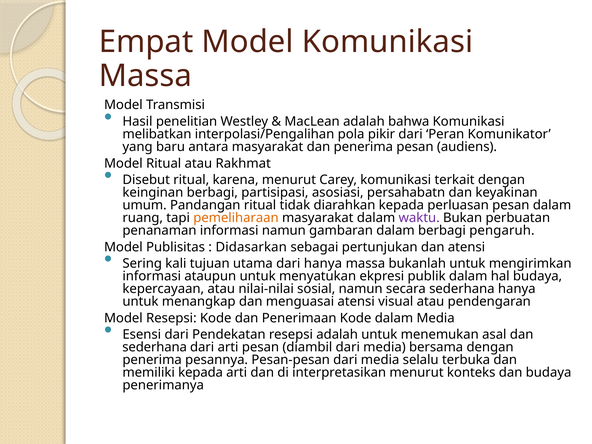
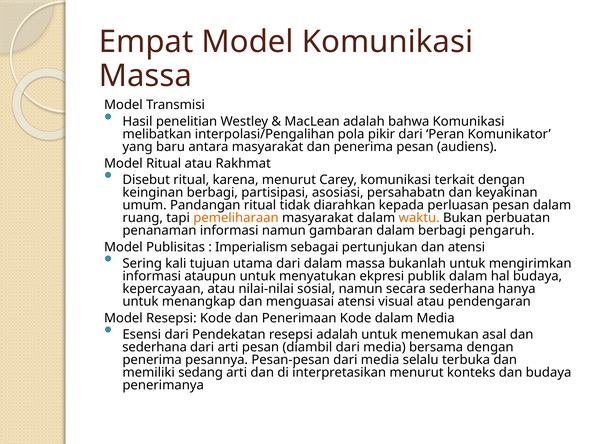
waktu colour: purple -> orange (419, 218)
Didasarkan: Didasarkan -> Imperialism (251, 247)
dari hanya: hanya -> dalam (323, 264)
memiliki kepada: kepada -> sedang (201, 373)
